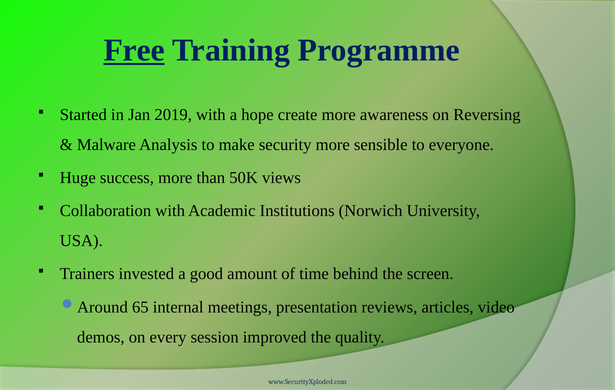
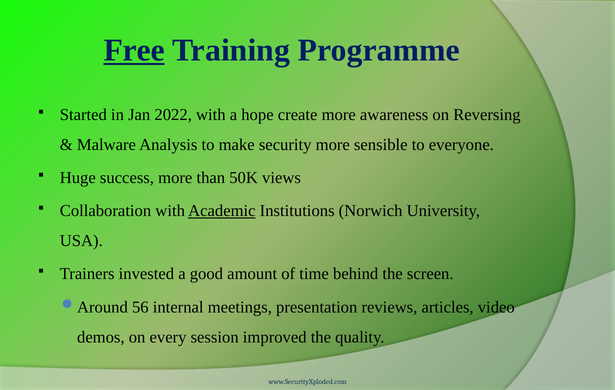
2019: 2019 -> 2022 (173, 115)
Academic underline: none -> present (222, 211)
65: 65 -> 56 (140, 308)
